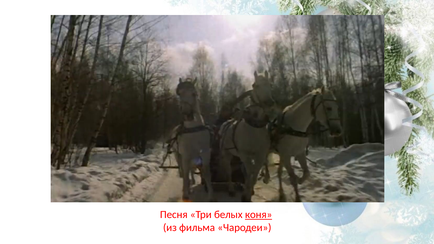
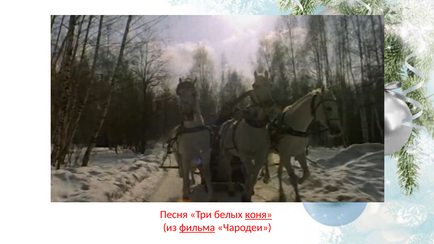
фильма underline: none -> present (197, 228)
